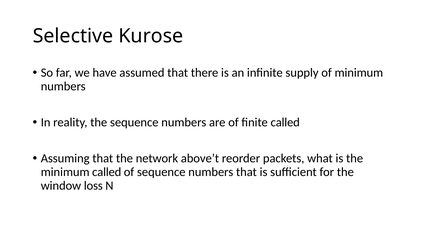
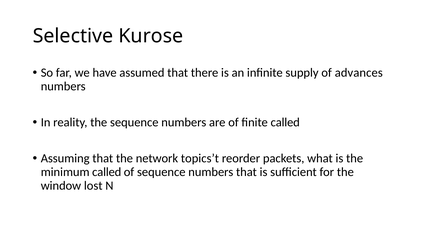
of minimum: minimum -> advances (359, 73)
above’t: above’t -> topics’t (200, 158)
loss: loss -> lost (93, 185)
